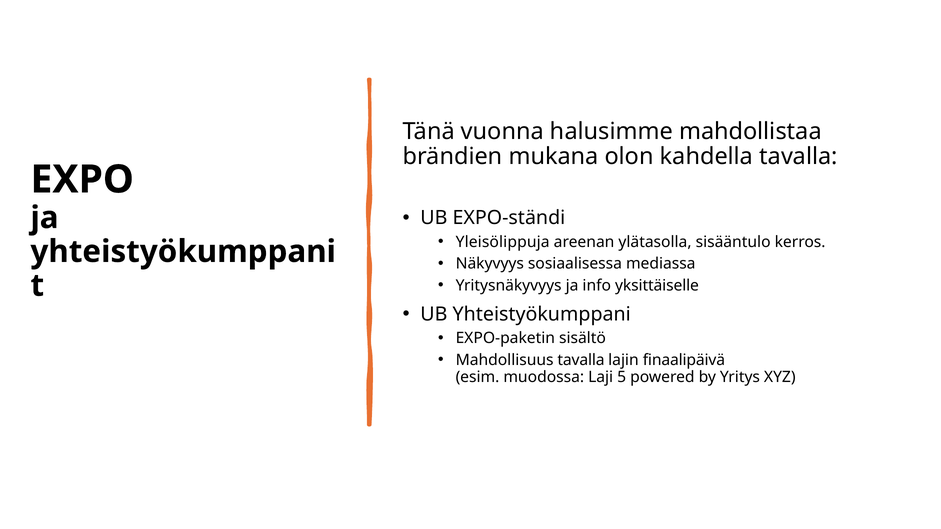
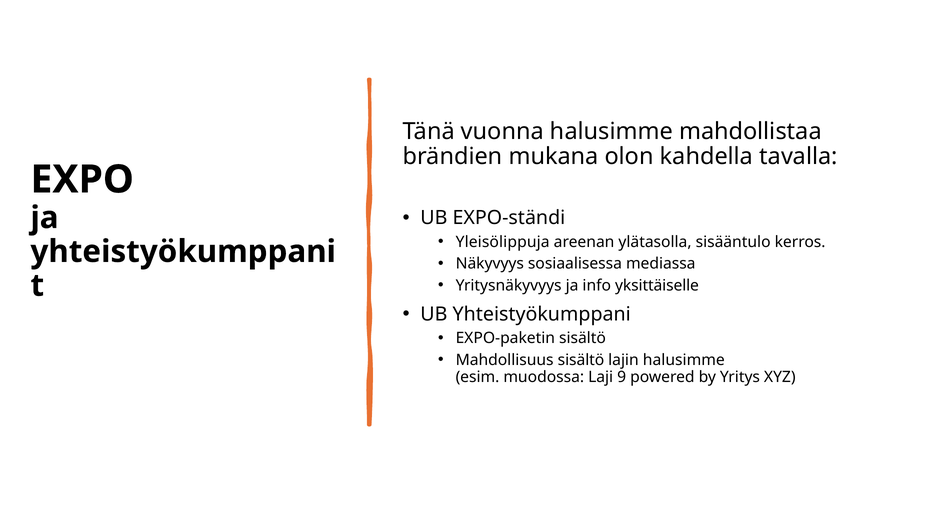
Mahdollisuus tavalla: tavalla -> sisältö (581, 360)
lajin finaalipäivä: finaalipäivä -> halusimme (684, 360)
5: 5 -> 9 (622, 377)
